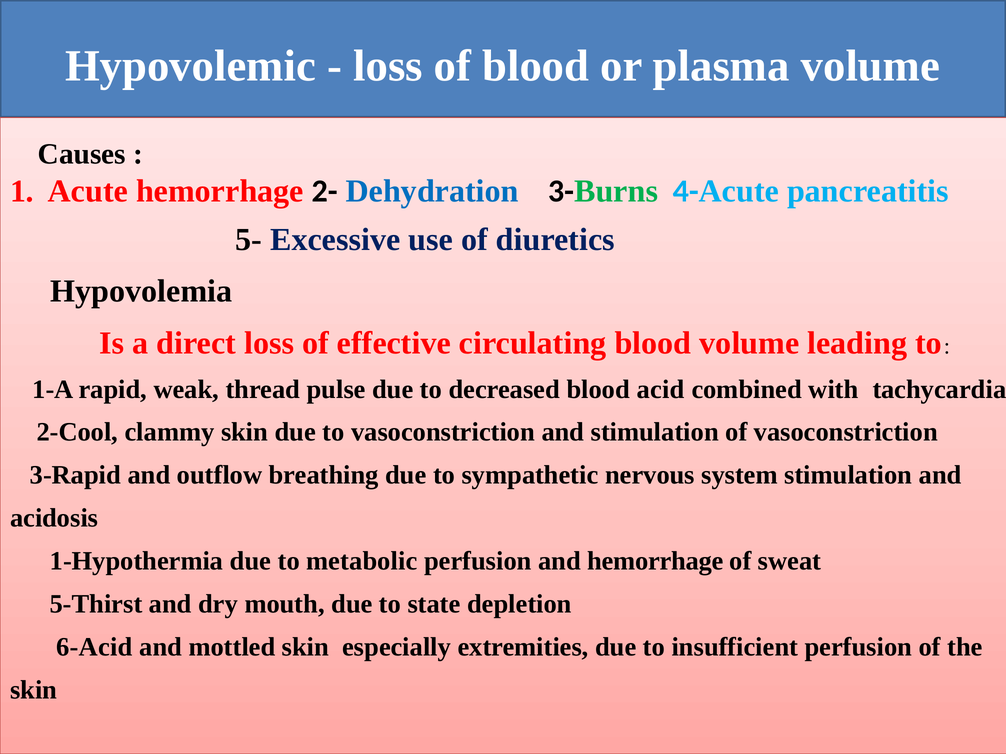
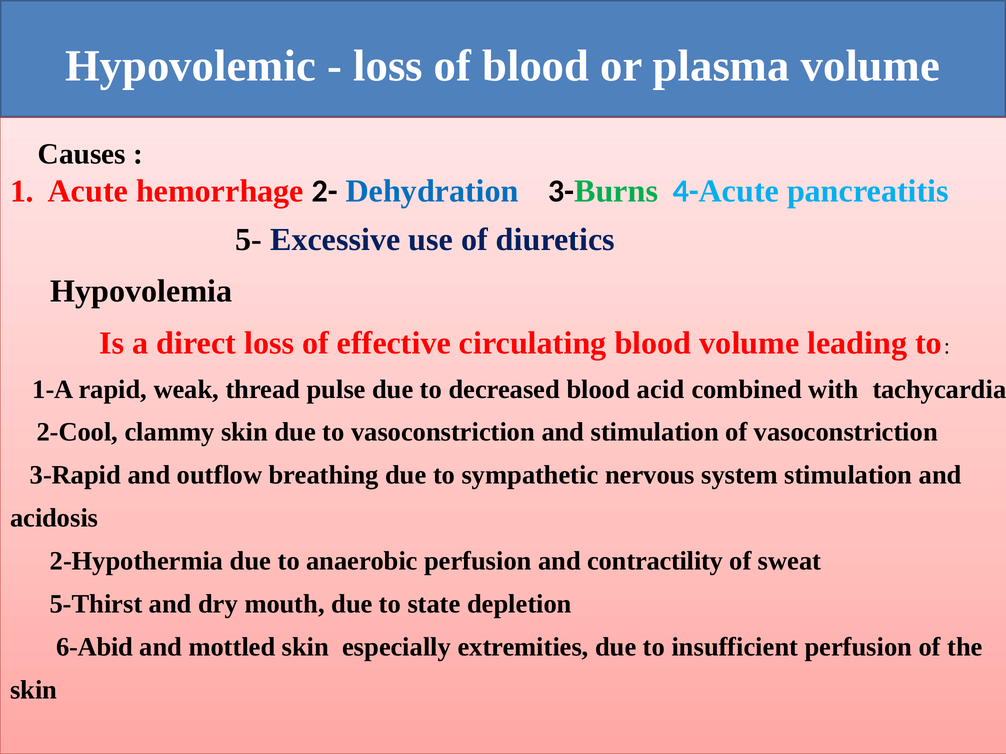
1-Hypothermia: 1-Hypothermia -> 2-Hypothermia (137, 561)
metabolic: metabolic -> anaerobic (362, 561)
and hemorrhage: hemorrhage -> contractility (655, 561)
6-Acid: 6-Acid -> 6-Abid (95, 647)
